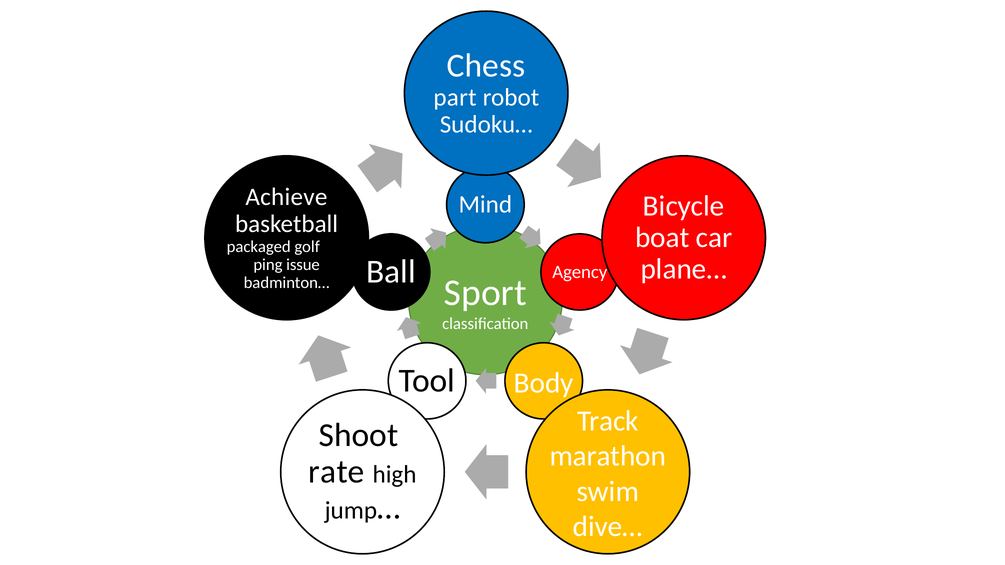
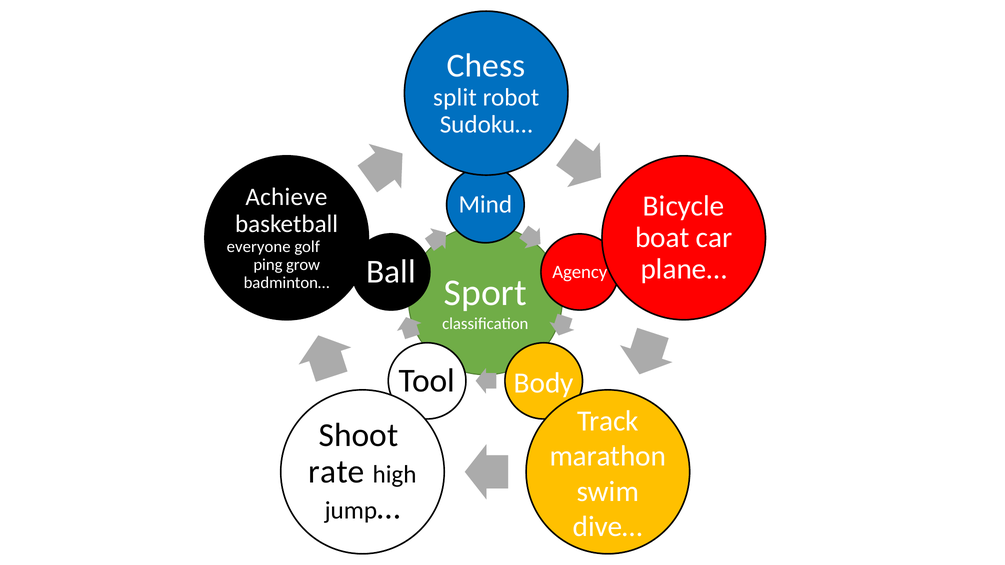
part: part -> split (455, 98)
packaged: packaged -> everyone (259, 247)
issue: issue -> grow (303, 265)
